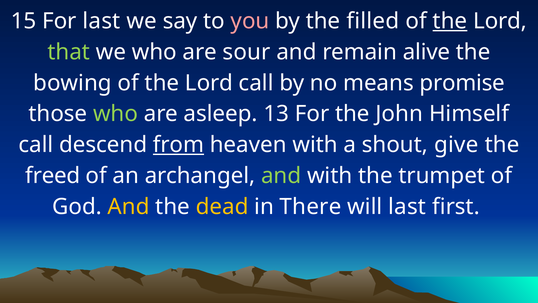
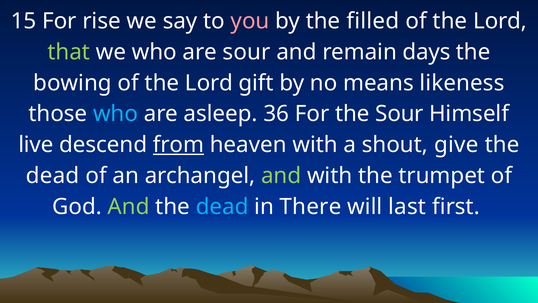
For last: last -> rise (102, 21)
the underline: present -> none (450, 21)
alive: alive -> days (426, 52)
Lord call: call -> gift (256, 83)
promise: promise -> likeness (462, 83)
who colour: light green -> light blue (116, 114)
13: 13 -> 36 (276, 114)
the John: John -> Sour (399, 114)
call: call -> live (36, 145)
freed: freed -> dead (53, 176)
And colour: yellow -> light green (129, 206)
dead colour: yellow -> light blue (222, 206)
